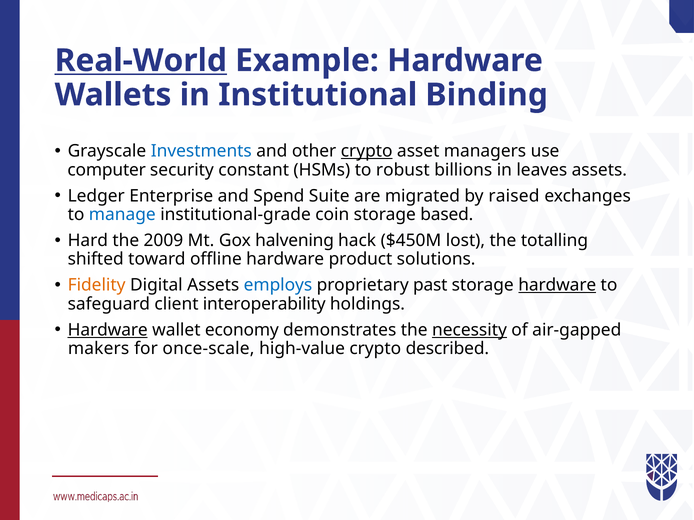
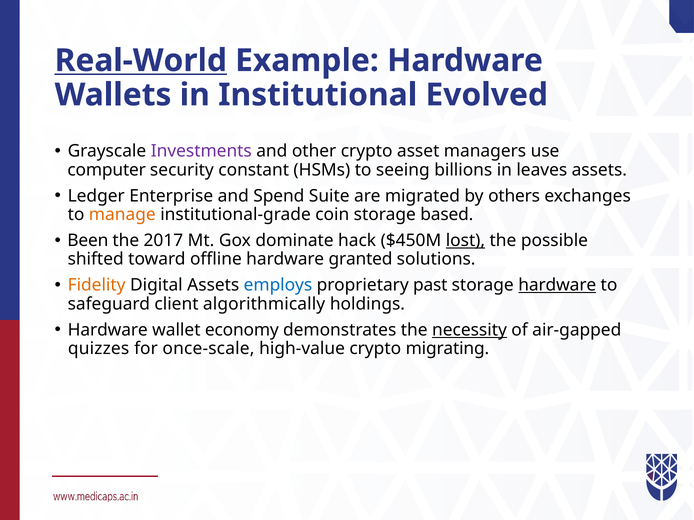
Binding: Binding -> Evolved (487, 95)
Investments colour: blue -> purple (201, 151)
crypto underline: present -> none (367, 151)
robust: robust -> seeing (403, 170)
raised: raised -> others (514, 196)
manage colour: blue -> orange (122, 215)
Hard: Hard -> Been (88, 241)
2009: 2009 -> 2017 (163, 241)
halvening: halvening -> dominate (295, 241)
lost underline: none -> present (465, 241)
totalling: totalling -> possible (554, 241)
product: product -> granted (361, 259)
interoperability: interoperability -> algorithmically (264, 304)
Hardware underline: present -> none (108, 330)
makers: makers -> quizzes (99, 349)
described: described -> migrating (447, 349)
